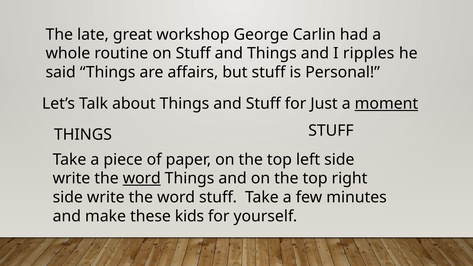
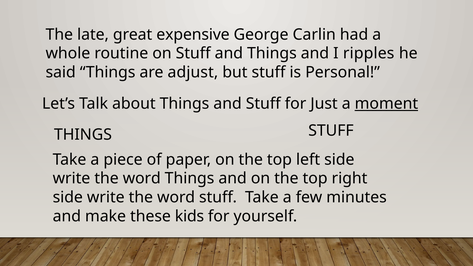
workshop: workshop -> expensive (193, 34)
affairs: affairs -> adjust (193, 72)
word underline: present -> none (142, 178)
